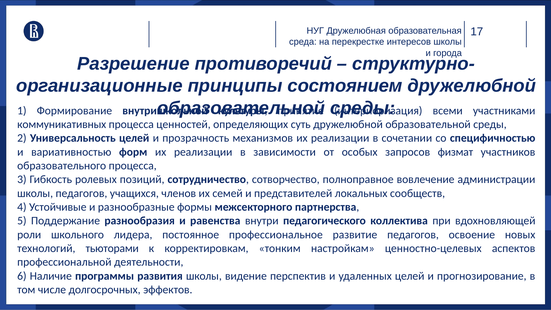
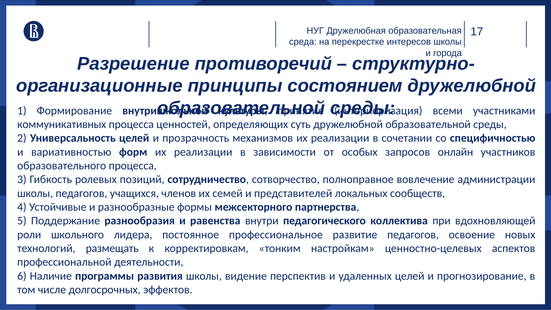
физмат: физмат -> онлайн (455, 152)
тьюторами: тьюторами -> размещать (112, 248)
